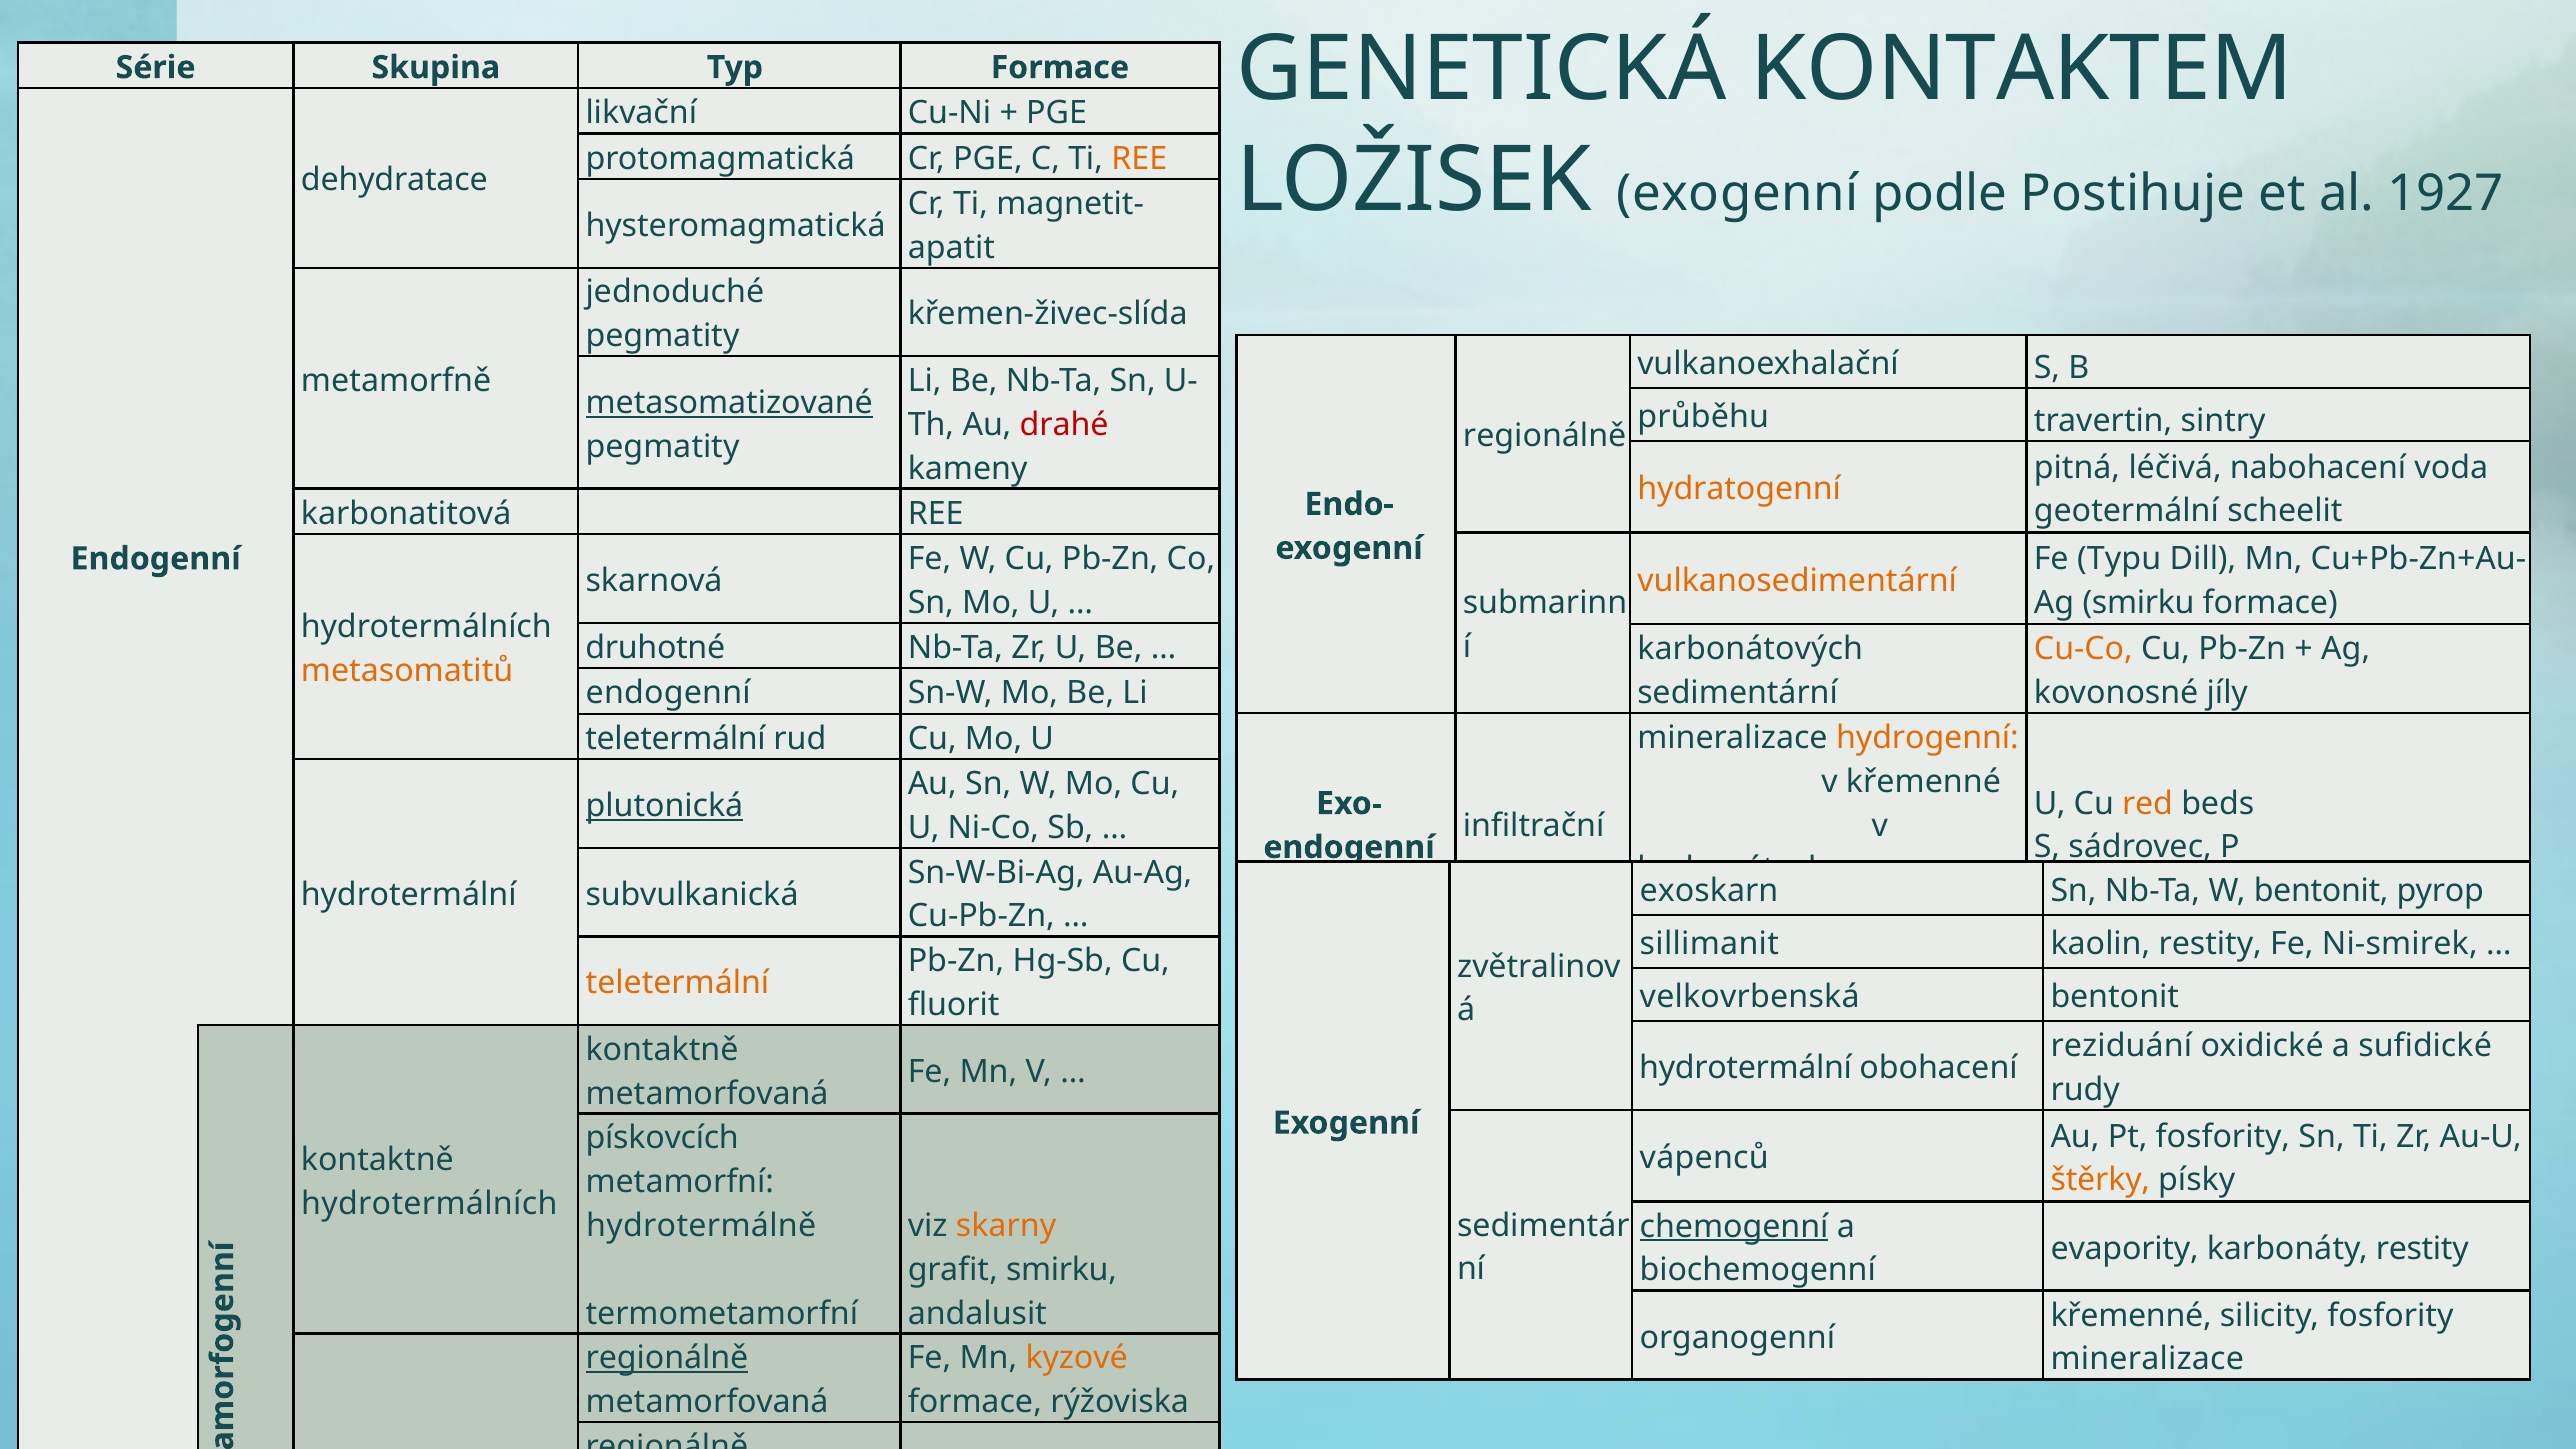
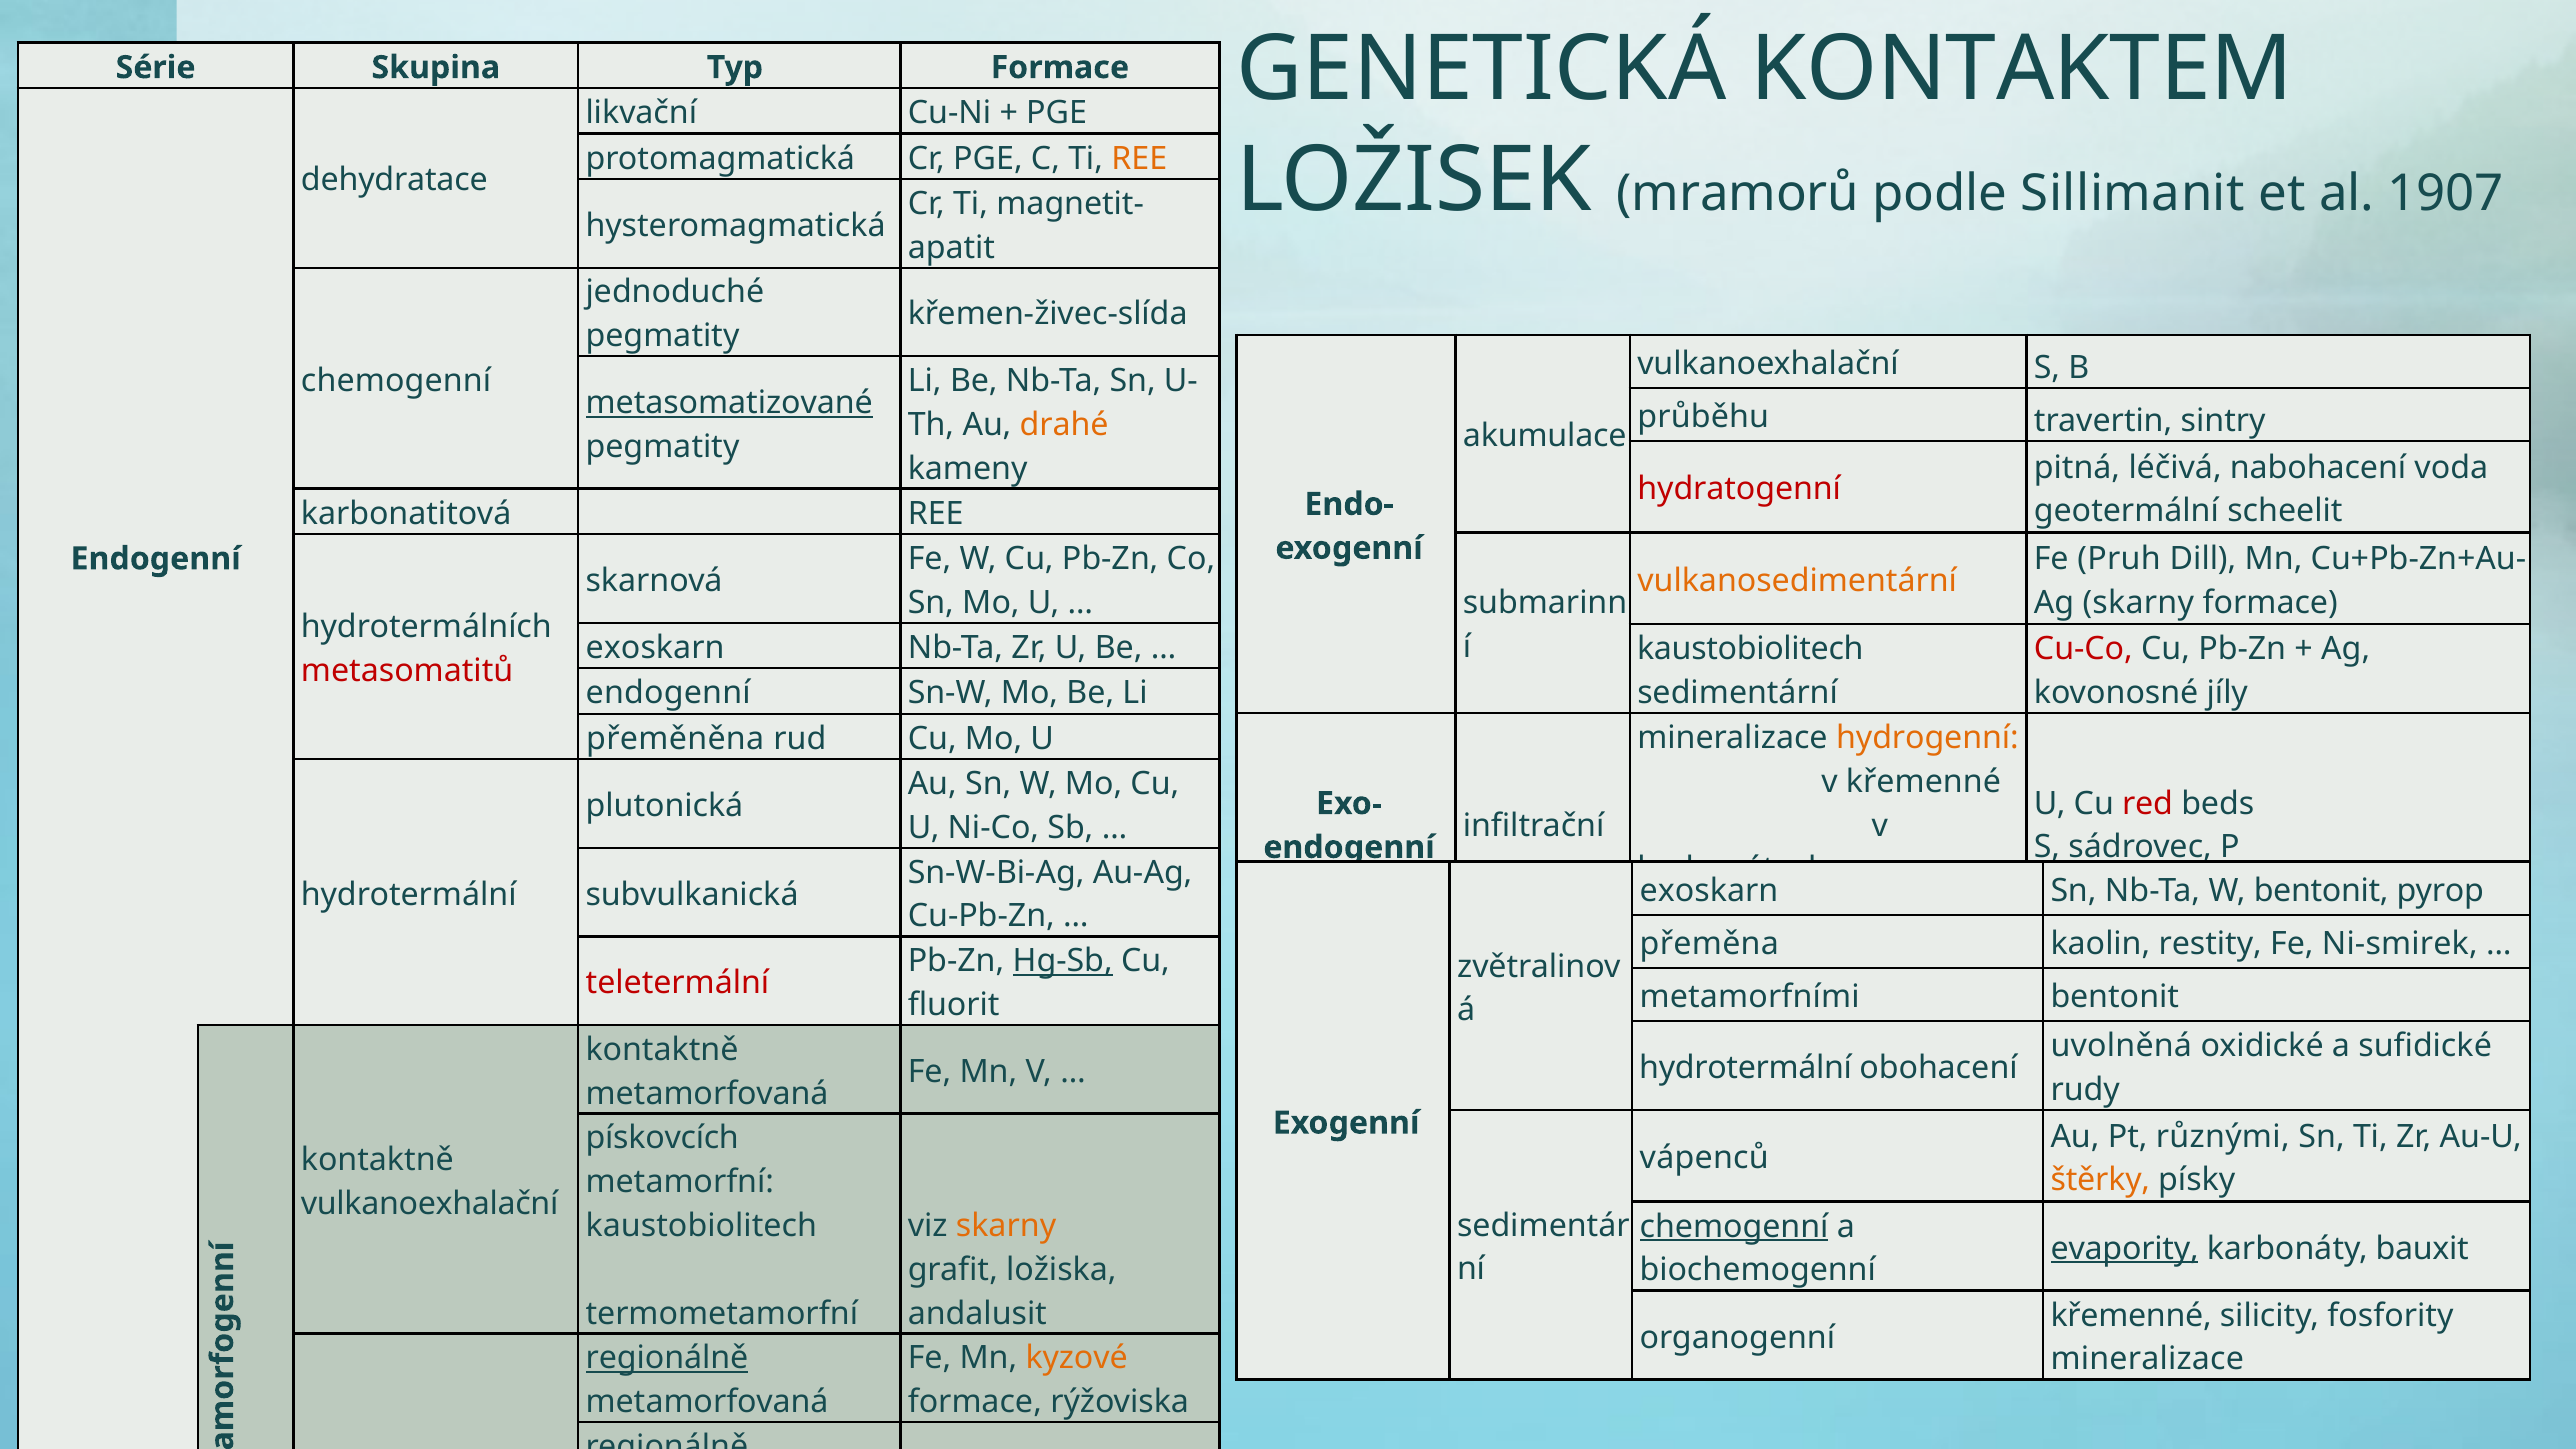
LOŽISEK exogenní: exogenní -> mramorů (1738, 194)
podle Postihuje: Postihuje -> Sillimanit (2133, 194)
1927: 1927 -> 1907 (2446, 194)
metamorfně: metamorfně -> chemogenní (396, 381)
drahé colour: red -> orange (1064, 425)
regionálně: regionálně -> akumulace (1545, 436)
hydratogenní colour: orange -> red (1739, 489)
Typu: Typu -> Pruh (2119, 559)
Ag smirku: smirku -> skarny (2138, 603)
druhotné: druhotné -> exoskarn (655, 648)
karbonátových: karbonátových -> kaustobiolitech (1750, 649)
Cu-Co colour: orange -> red (2083, 649)
metasomatitů colour: orange -> red (407, 671)
teletermální: teletermální -> přeměněna (675, 739)
red colour: orange -> red (2148, 804)
plutonická underline: present -> none (664, 806)
sillimanit: sillimanit -> přeměna (1709, 944)
Hg-Sb underline: none -> present (1063, 961)
teletermální colour: orange -> red (677, 983)
velkovrbenská: velkovrbenská -> metamorfními (1750, 997)
reziduání: reziduání -> uvolněná (2121, 1047)
Pt fosfority: fosfority -> různými (2223, 1137)
hydrotermálních: hydrotermálních -> vulkanoexhalační (430, 1204)
hydrotermálně: hydrotermálně -> kaustobiolitech (701, 1226)
evapority underline: none -> present (2125, 1249)
karbonáty restity: restity -> bauxit (2422, 1249)
grafit smirku: smirku -> ložiska (1061, 1270)
